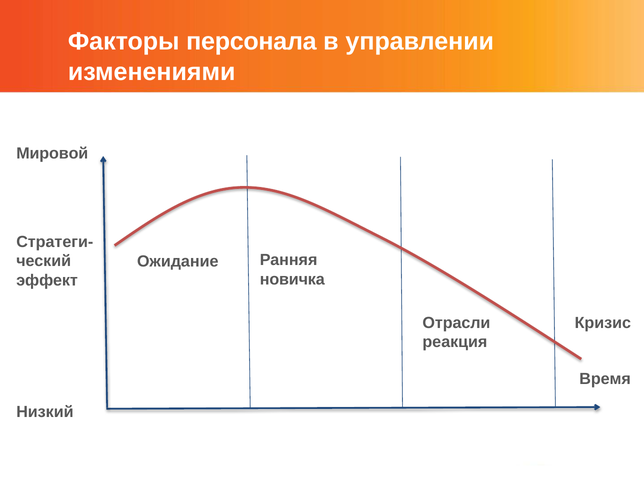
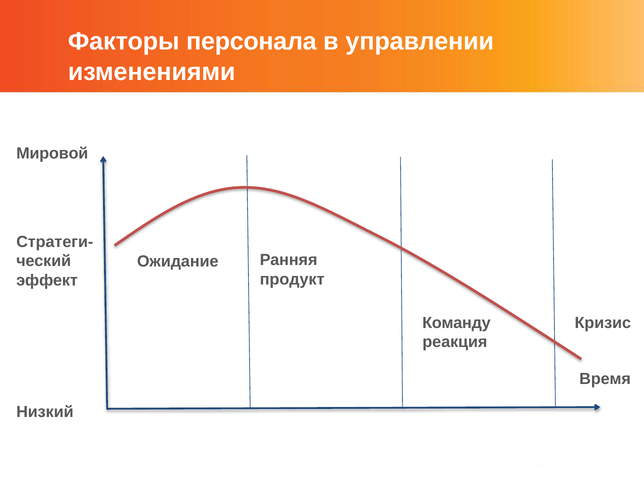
новичка: новичка -> продукт (292, 279)
Отрасли: Отрасли -> Команду (456, 323)
